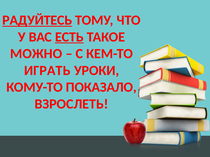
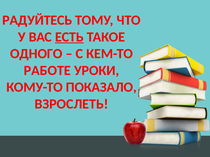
РАДУЙТЕСЬ underline: present -> none (37, 20)
МОЖНО: МОЖНО -> ОДНОГО (36, 54)
ИГРАТЬ: ИГРАТЬ -> РАБОТЕ (47, 71)
